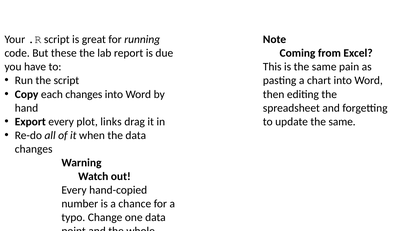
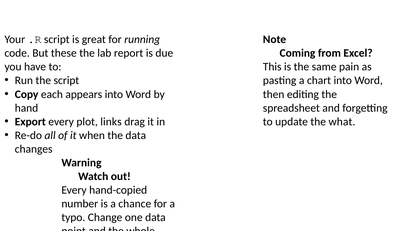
each changes: changes -> appears (84, 94)
update the same: same -> what (342, 121)
